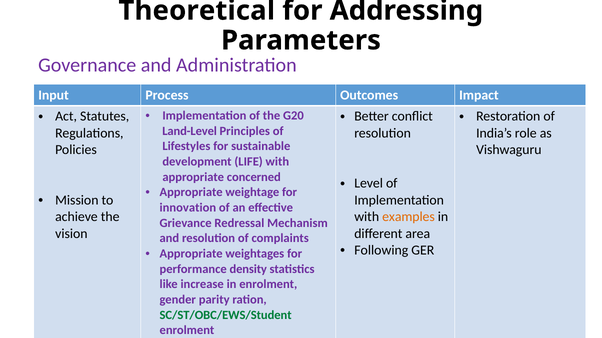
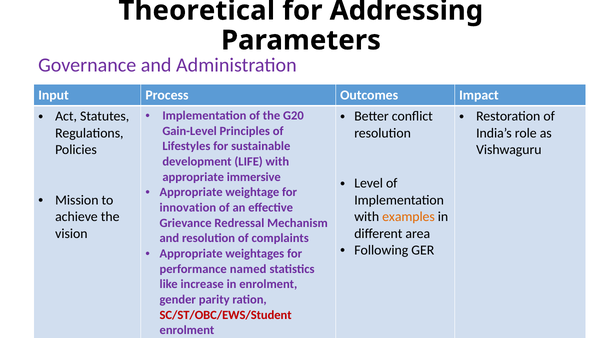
Land-Level: Land-Level -> Gain-Level (190, 131)
concerned: concerned -> immersive (254, 177)
density: density -> named (248, 269)
SC/ST/OBC/EWS/Student colour: green -> red (226, 316)
